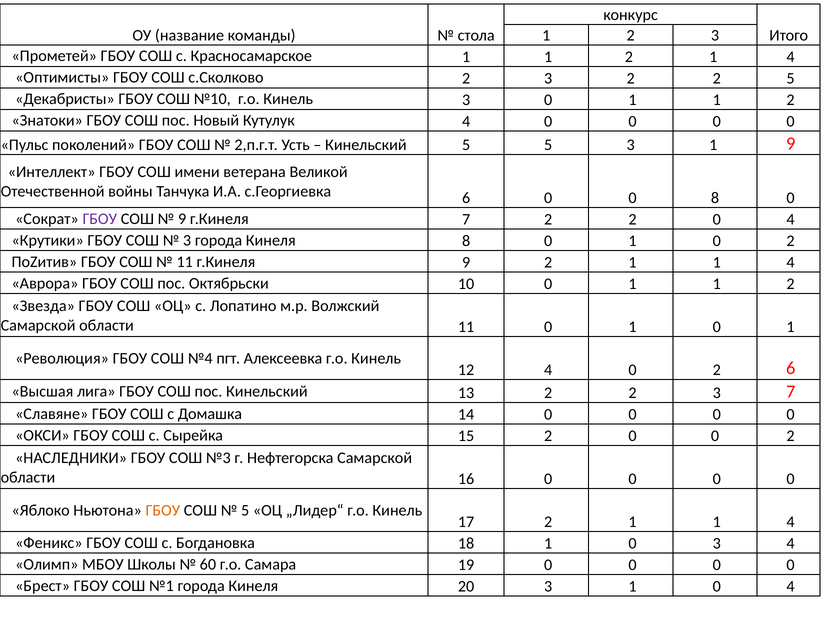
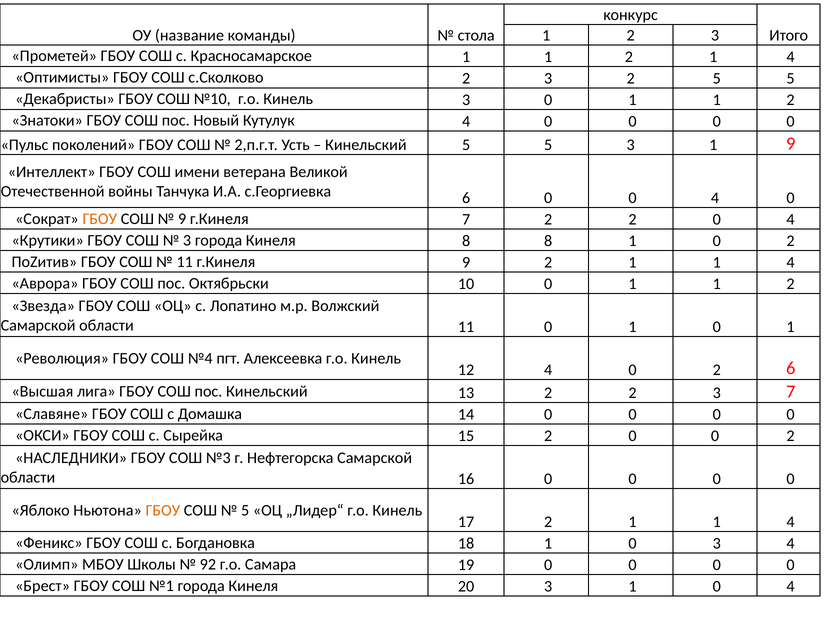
3 2 2: 2 -> 5 (717, 78)
0 0 8: 8 -> 4 (715, 198)
ГБОУ colour: purple -> orange (100, 219)
Кинеля 8 0: 0 -> 8 (548, 241)
60: 60 -> 92 (208, 564)
